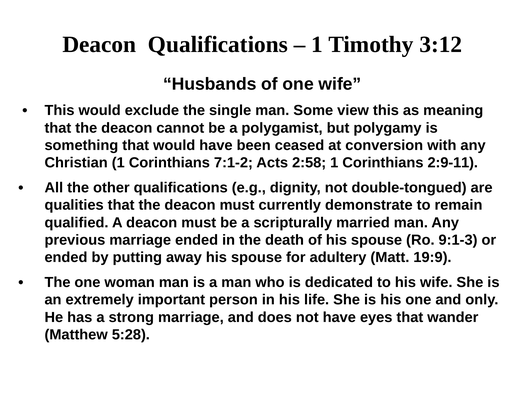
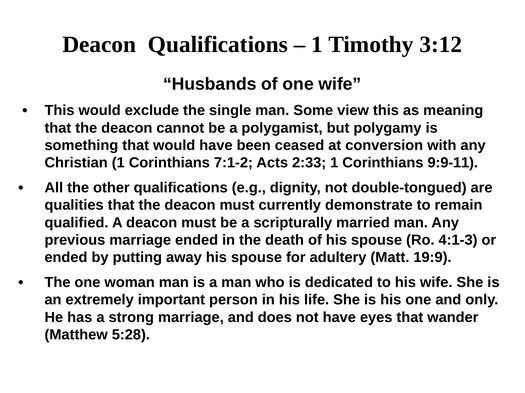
2:58: 2:58 -> 2:33 (309, 163)
2:9-11: 2:9-11 -> 9:9-11 (453, 163)
9:1-3: 9:1-3 -> 4:1-3 (458, 240)
